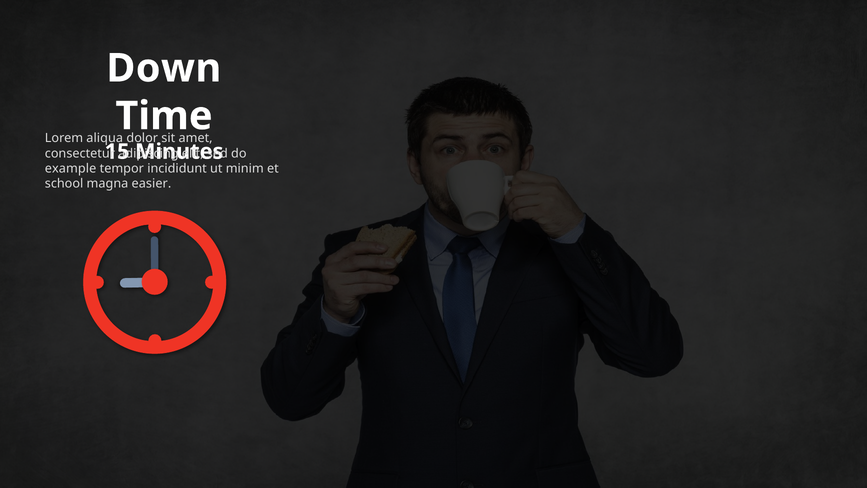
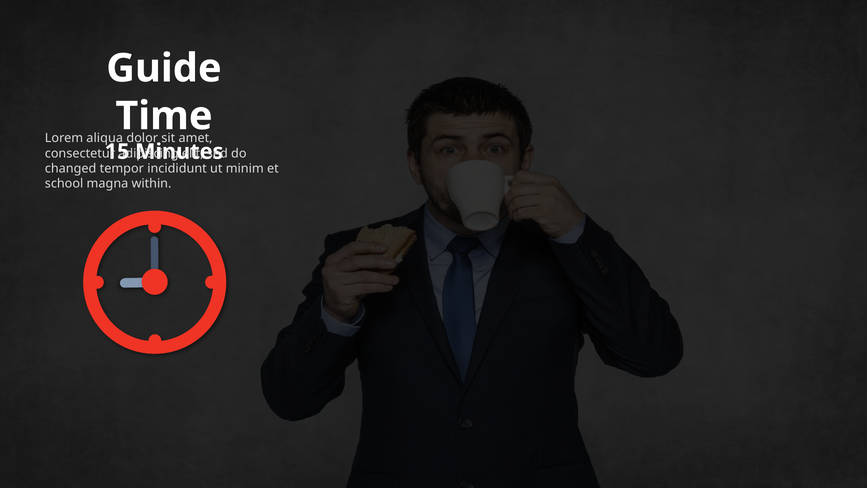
Down: Down -> Guide (164, 68)
example: example -> changed (71, 168)
easier: easier -> within (151, 184)
